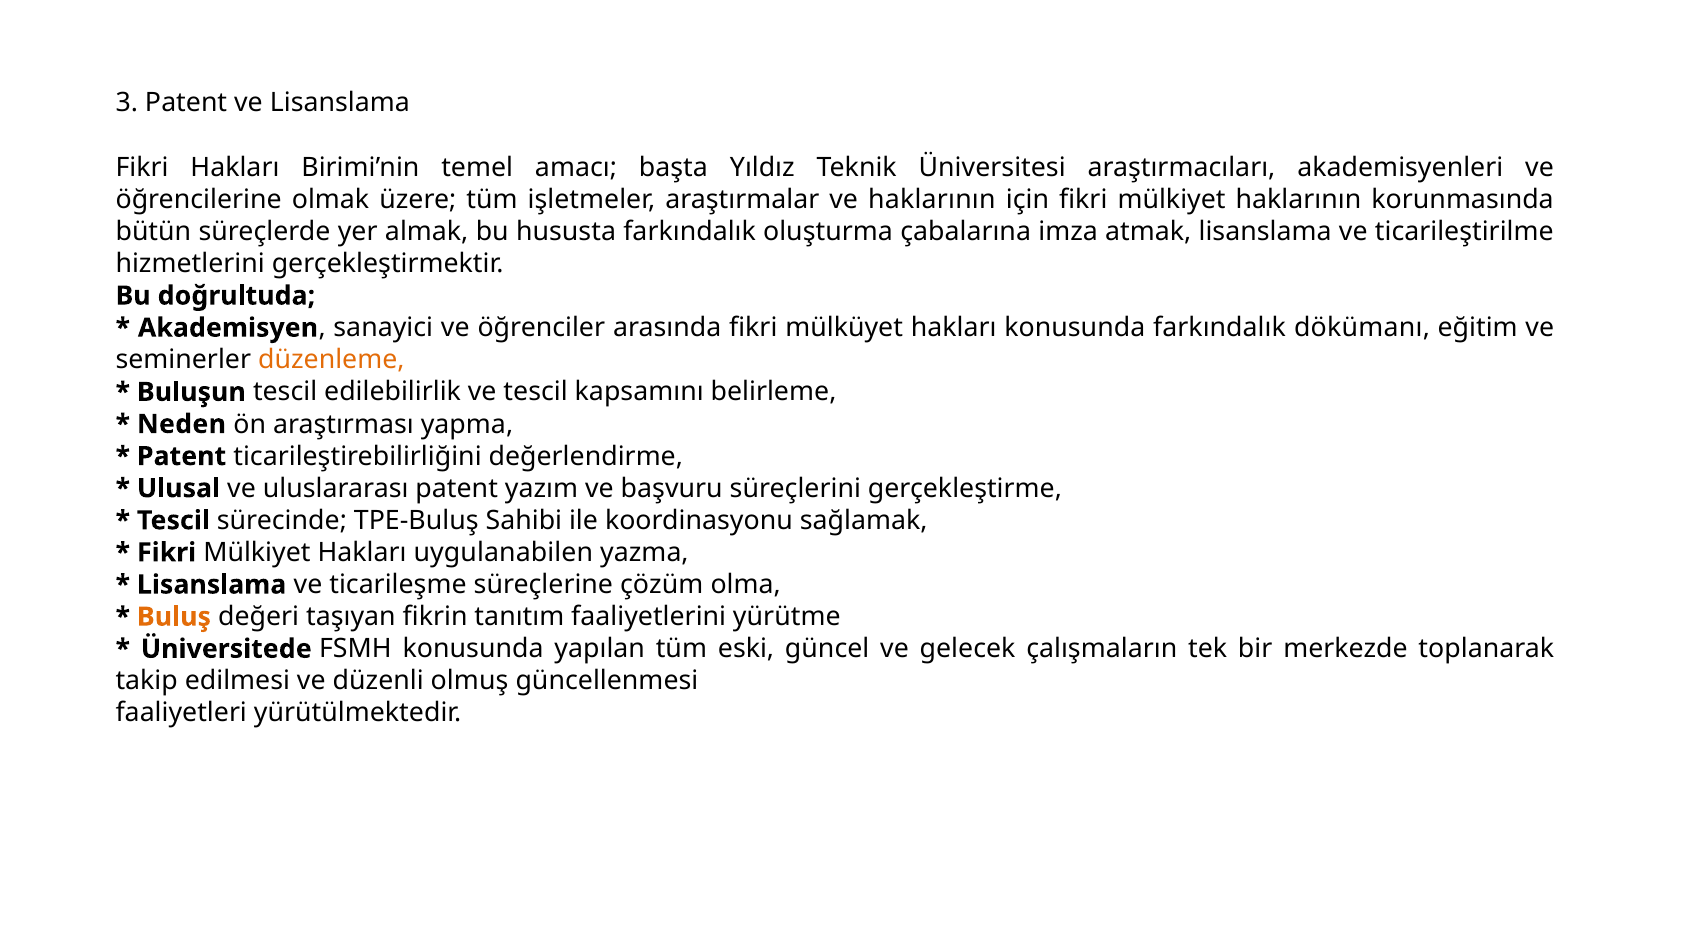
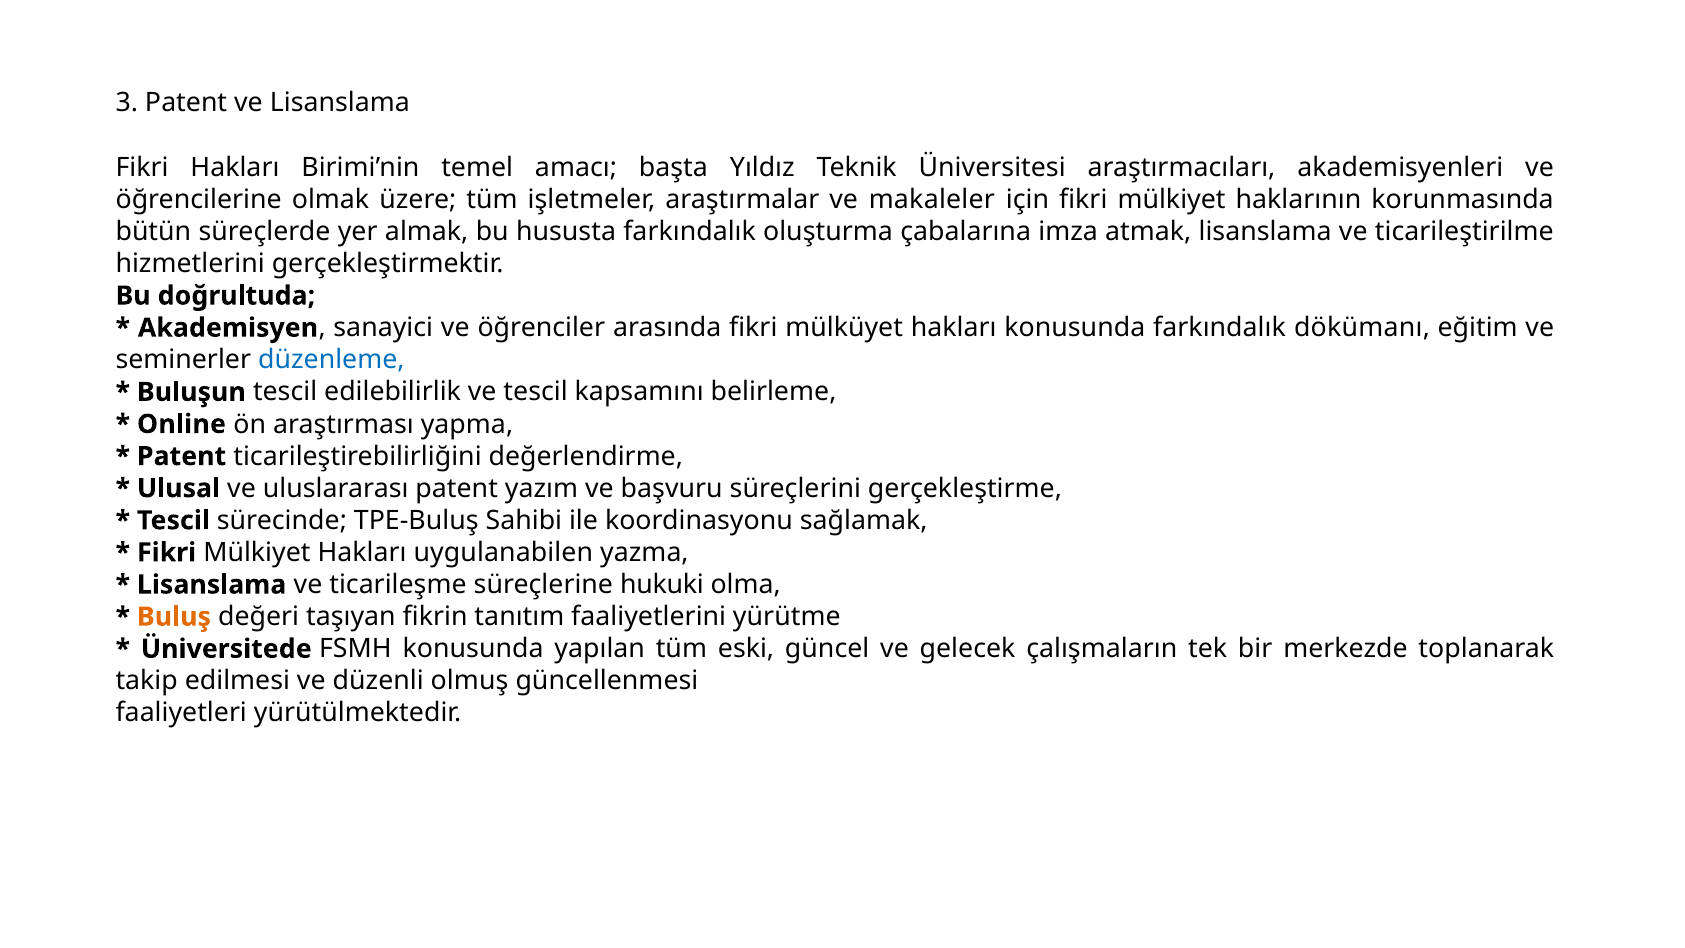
ve haklarının: haklarının -> makaleler (932, 199)
düzenleme colour: orange -> blue (331, 360)
Neden: Neden -> Online (181, 424)
çözüm: çözüm -> hukuki (662, 585)
